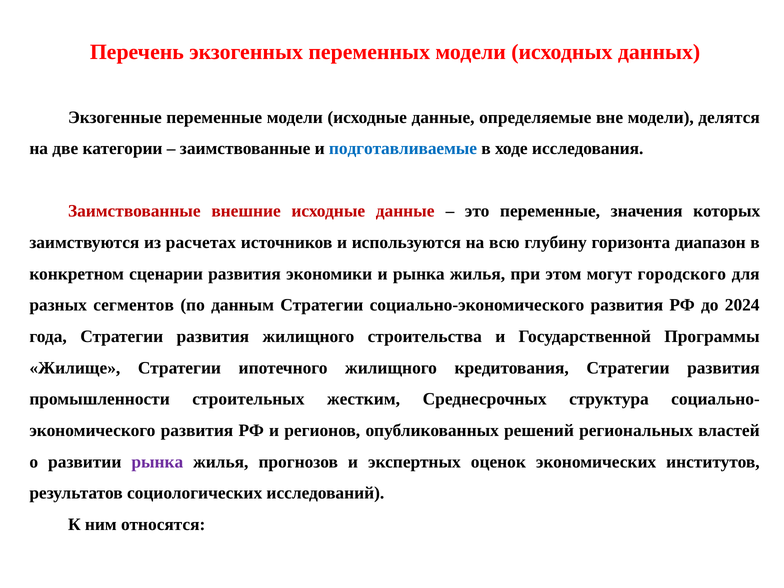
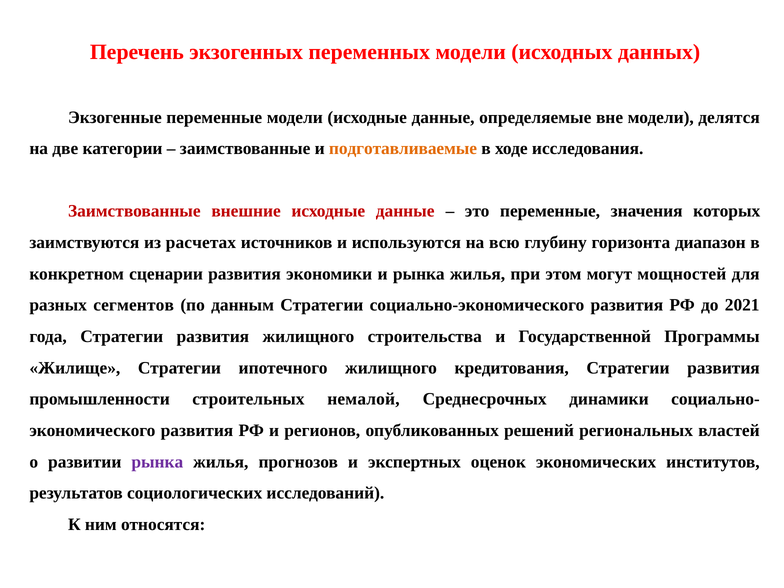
подготавливаемые colour: blue -> orange (403, 149)
городского: городского -> мощностей (682, 274)
2024: 2024 -> 2021 (742, 305)
жестким: жестким -> немалой (363, 399)
структура: структура -> динамики (609, 399)
